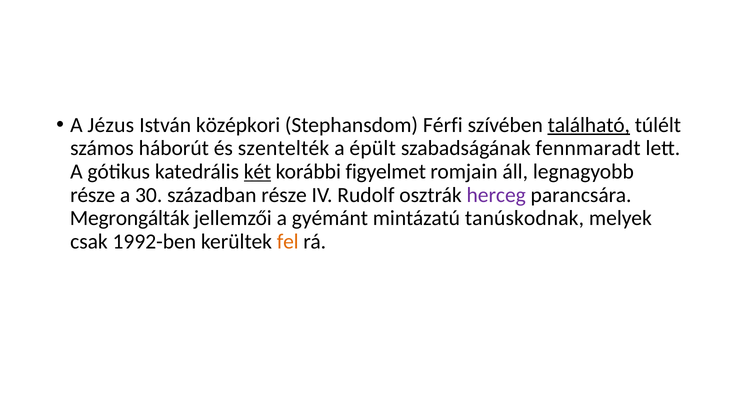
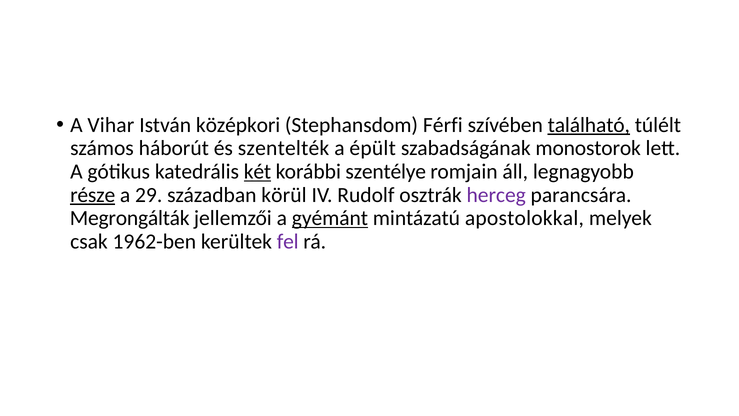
Jézus: Jézus -> Vihar (111, 125)
fennmaradt: fennmaradt -> monostorok (588, 148)
figyelmet: figyelmet -> szentélye (386, 172)
része underline: none -> present (93, 195)
30: 30 -> 29 (149, 195)
században része: része -> körül (284, 195)
gyémánt underline: none -> present (330, 218)
tanúskodnak: tanúskodnak -> apostolokkal (524, 218)
1992-ben: 1992-ben -> 1962-ben (154, 241)
fel colour: orange -> purple (288, 241)
